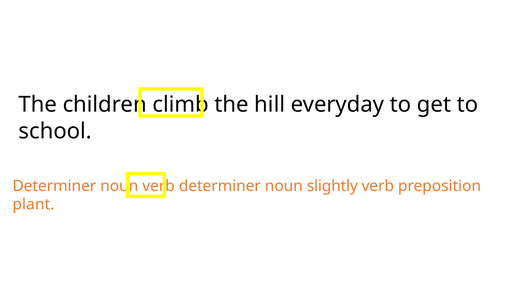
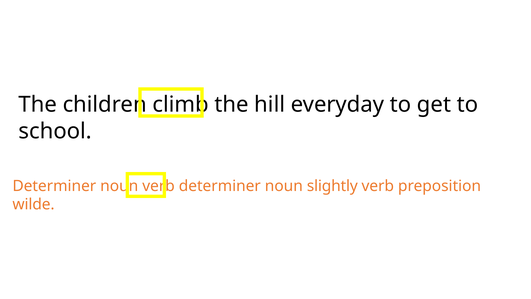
plant: plant -> wilde (34, 204)
